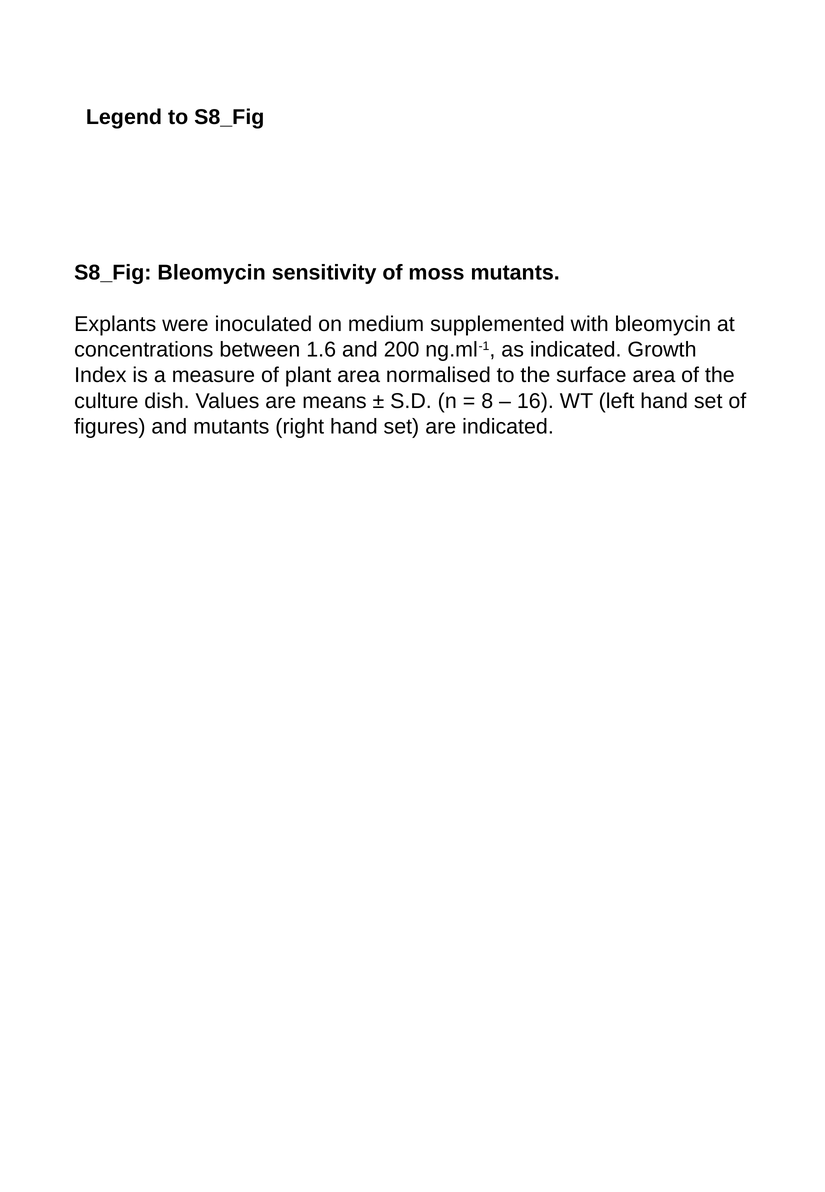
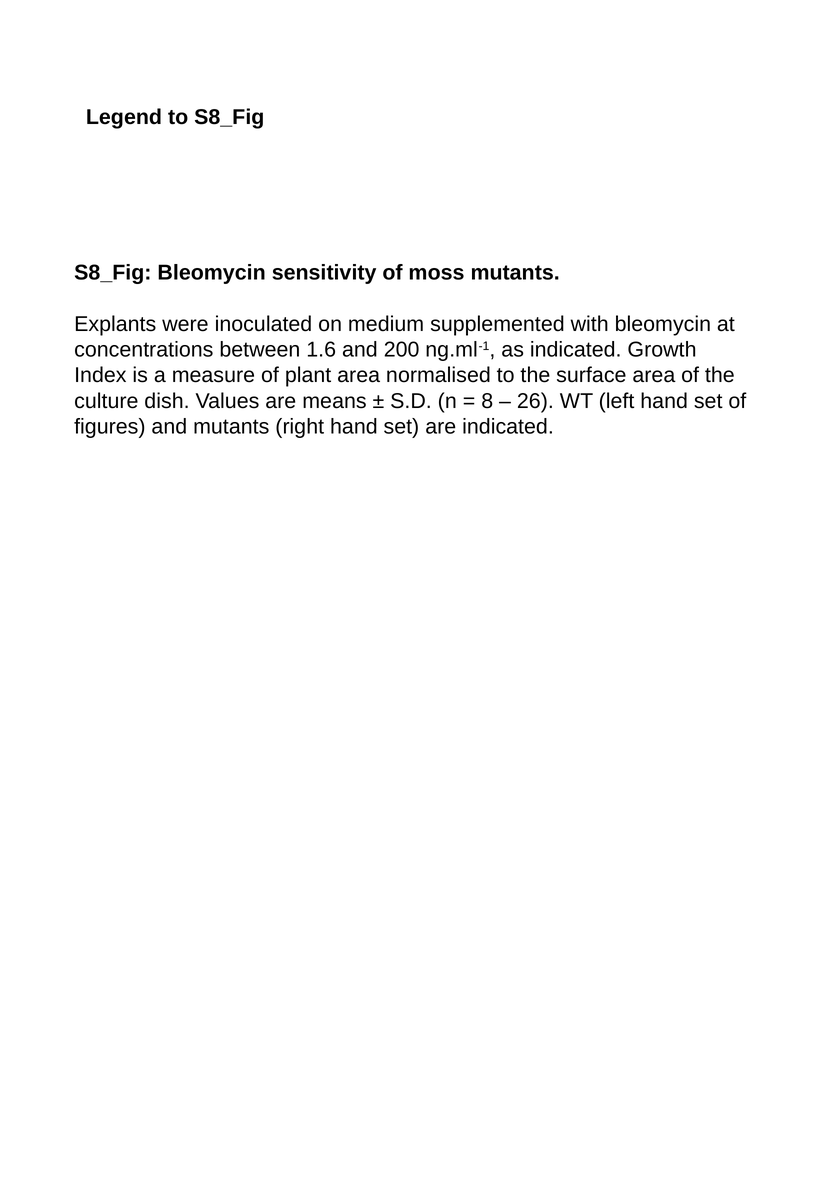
16: 16 -> 26 (535, 401)
